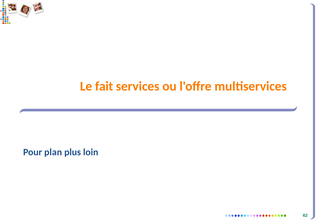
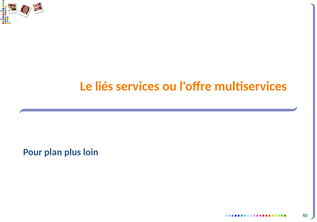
fait: fait -> liés (104, 86)
